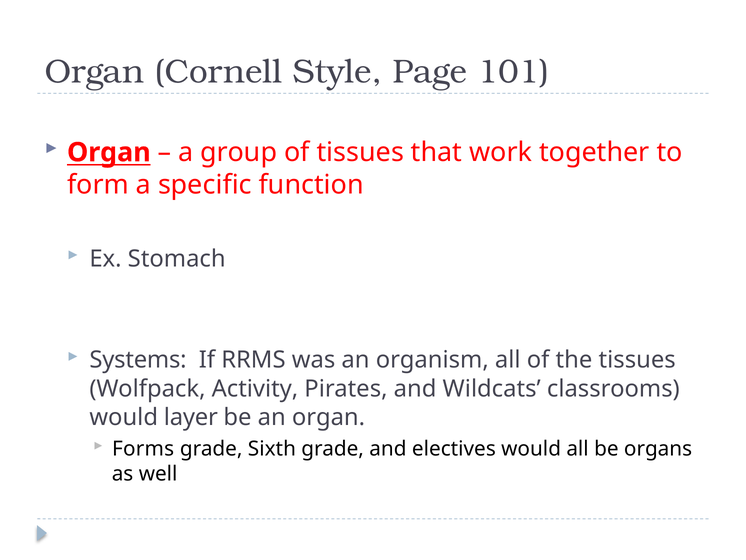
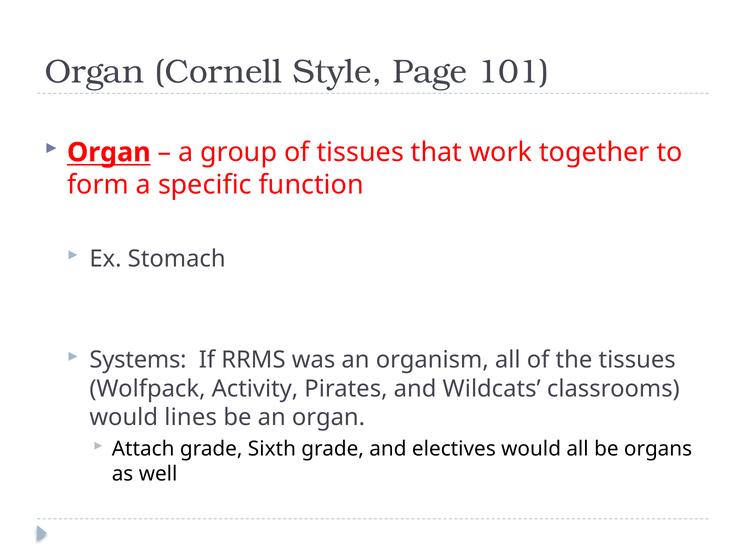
layer: layer -> lines (191, 417)
Forms: Forms -> Attach (143, 449)
